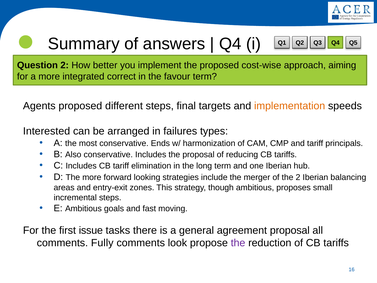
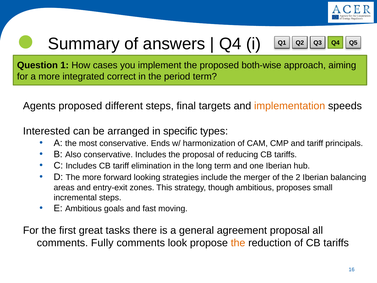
Question 2: 2 -> 1 (65, 65)
better: better -> cases (105, 65)
cost-wise: cost-wise -> both-wise (261, 65)
favour: favour -> period (177, 76)
failures: failures -> specific (180, 131)
issue: issue -> great (91, 230)
the colour: purple -> orange (238, 243)
